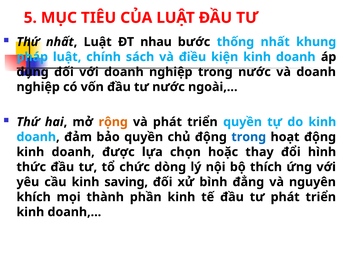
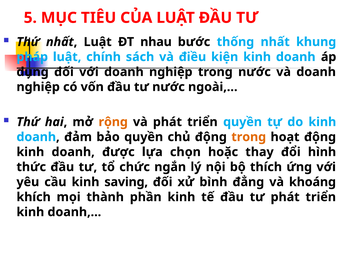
trong colour: blue -> orange (249, 137)
dòng: dòng -> ngắn (170, 167)
nguyên: nguyên -> khoáng (312, 182)
